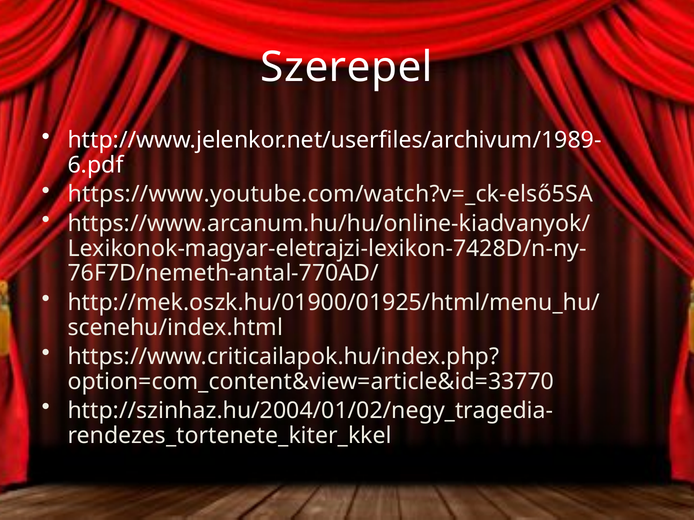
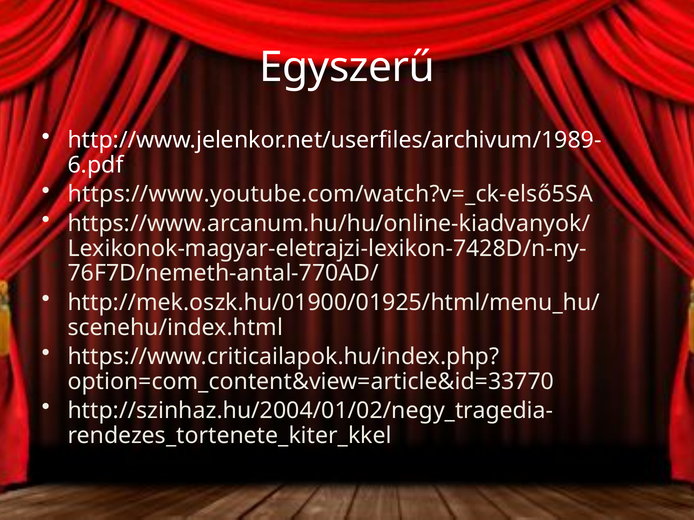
Szerepel: Szerepel -> Egyszerű (347, 67)
